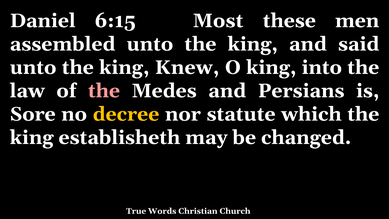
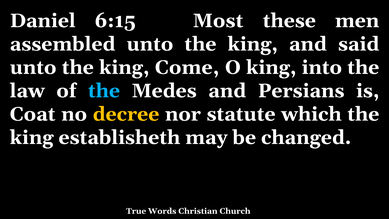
Knew: Knew -> Come (187, 67)
the colour: pink -> light blue (104, 91)
Sore: Sore -> Coat (33, 114)
